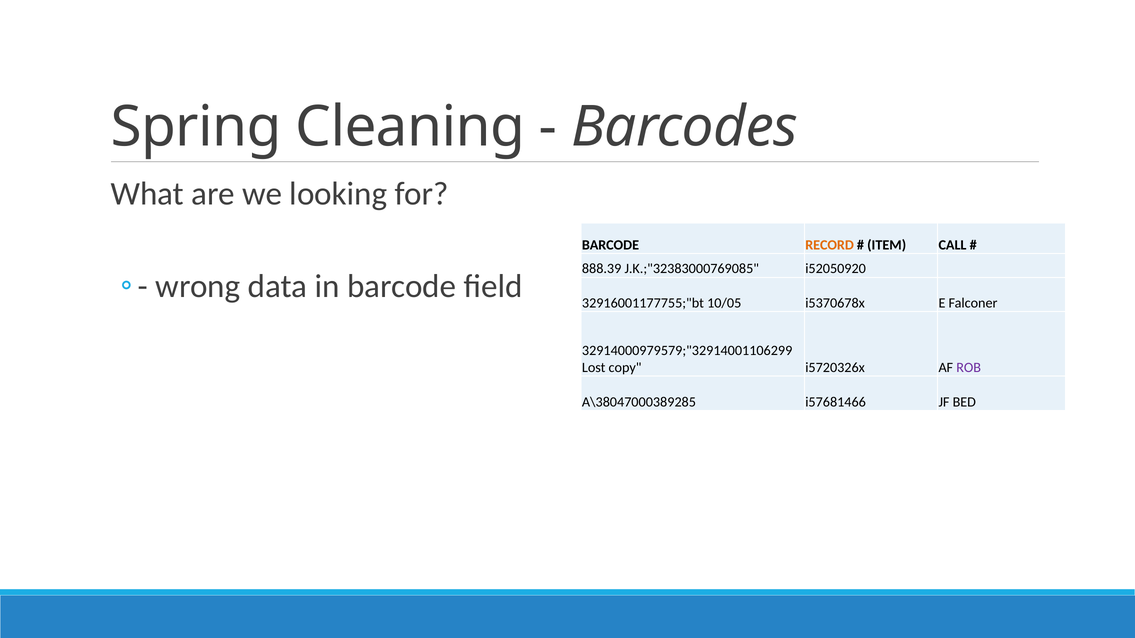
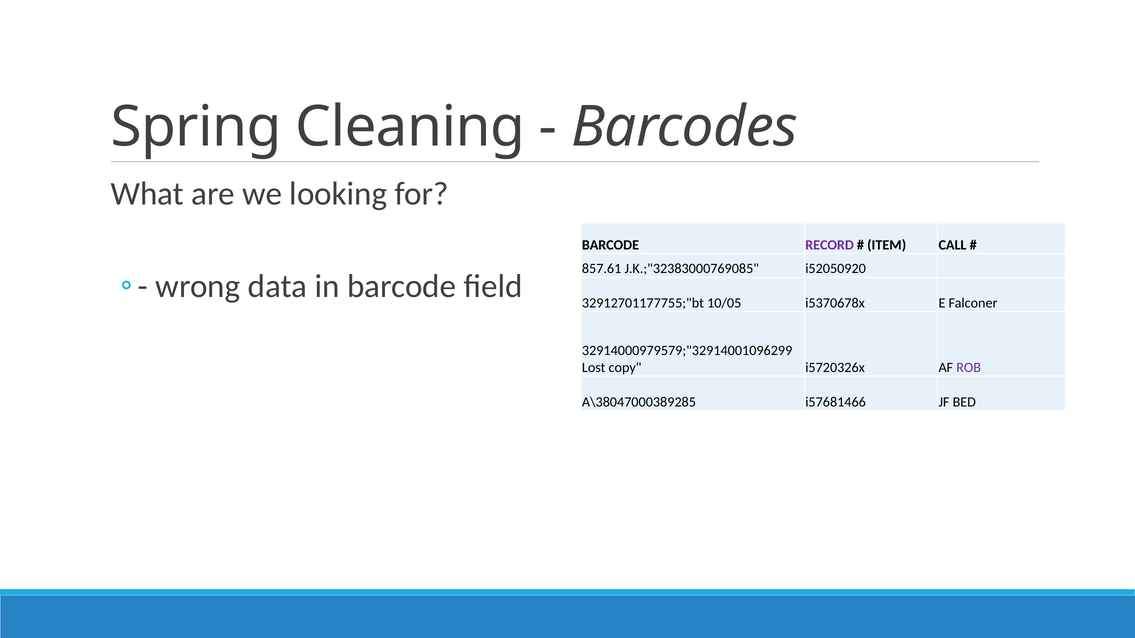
RECORD colour: orange -> purple (830, 245)
888.39: 888.39 -> 857.61 (602, 269)
32916001177755;"bt: 32916001177755;"bt -> 32912701177755;"bt (643, 303)
32914000979579;"32914001106299: 32914000979579;"32914001106299 -> 32914000979579;"32914001096299 (687, 351)
